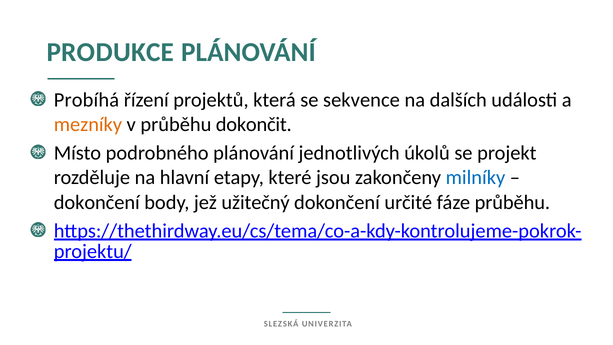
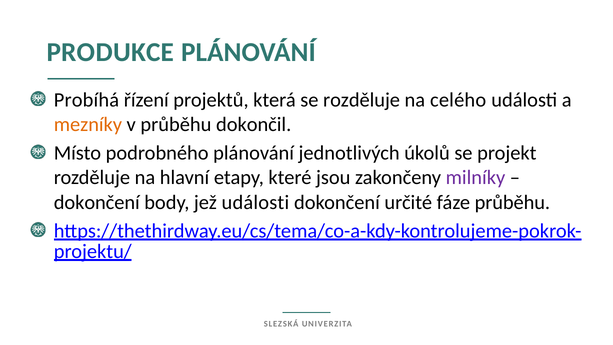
se sekvence: sekvence -> rozděluje (362, 100)
dalších: dalších -> celého (458, 100)
dokončit: dokončit -> dokončil (254, 125)
milníky colour: blue -> purple (475, 178)
jež užitečný: užitečný -> události (255, 202)
